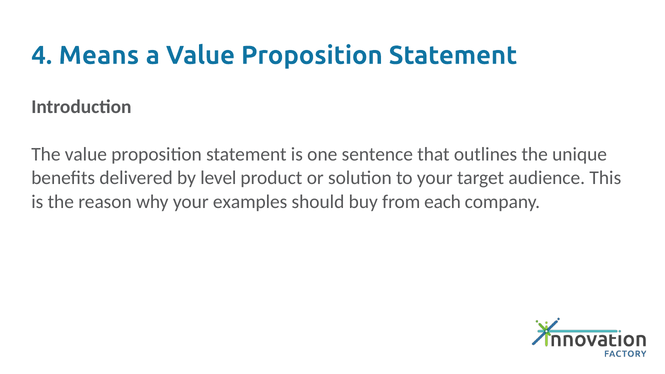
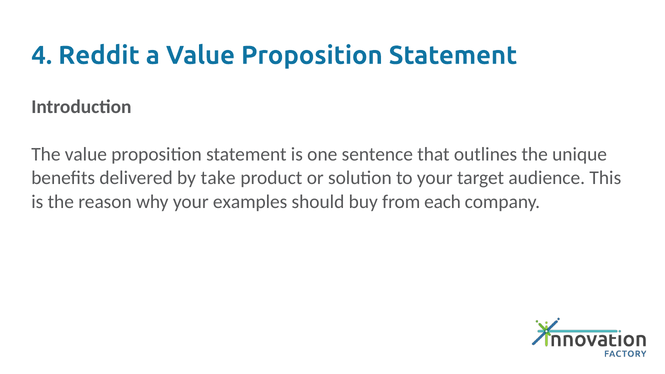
Means: Means -> Reddit (99, 55)
level: level -> take (218, 178)
